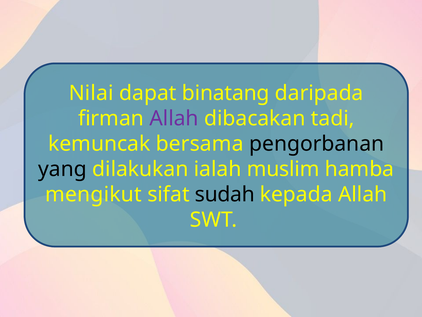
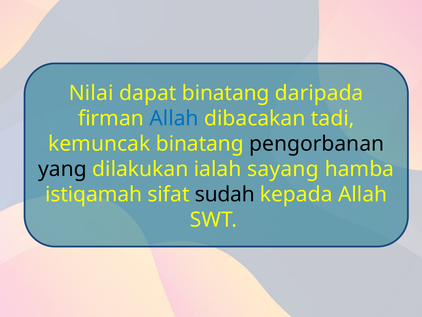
Allah colour: purple -> blue (174, 118)
kemuncak bersama: bersama -> binatang (200, 144)
muslim: muslim -> sayang (283, 169)
mengikut: mengikut -> istiqamah (94, 194)
